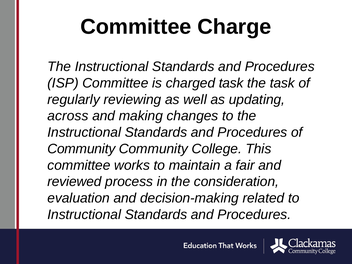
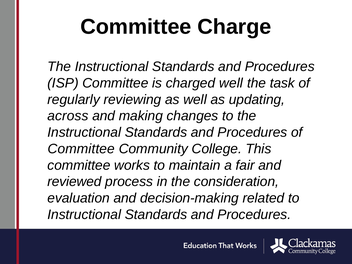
charged task: task -> well (231, 83)
Community: Community -> Committee (81, 149)
